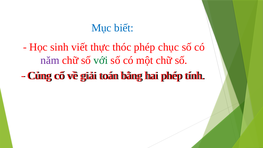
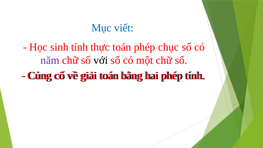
biết: biết -> viết (124, 28)
sinh viết: viết -> tính (80, 47)
thực thóc: thóc -> toán (122, 47)
với colour: green -> black (101, 60)
